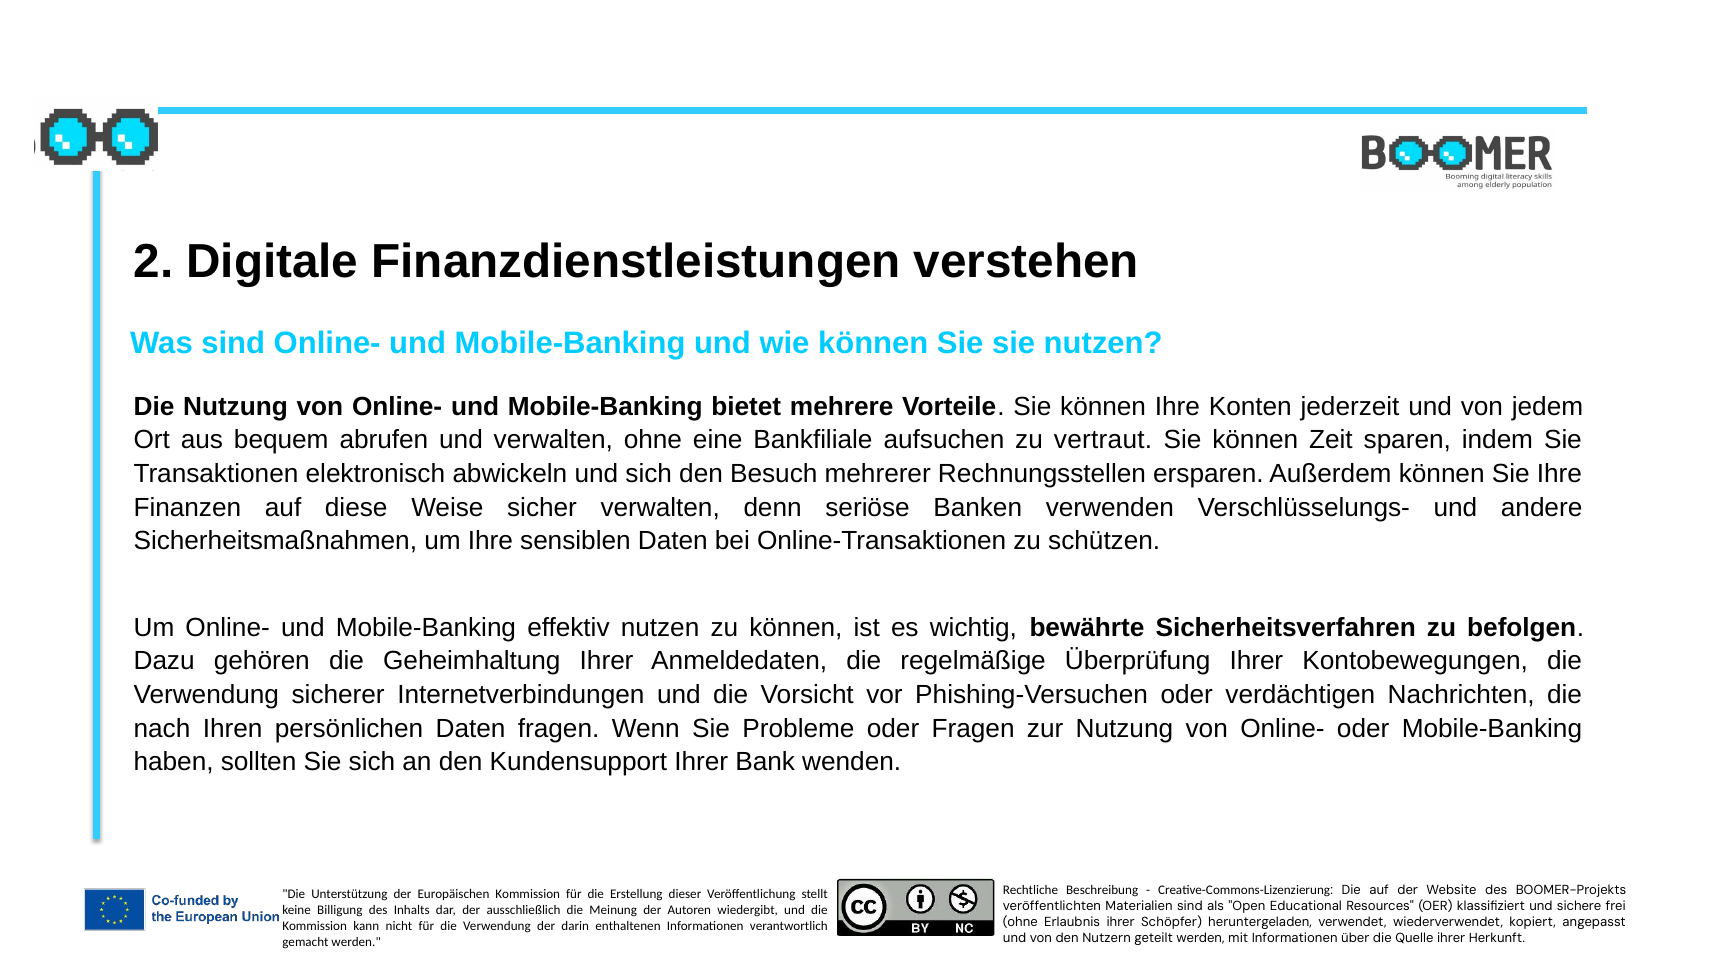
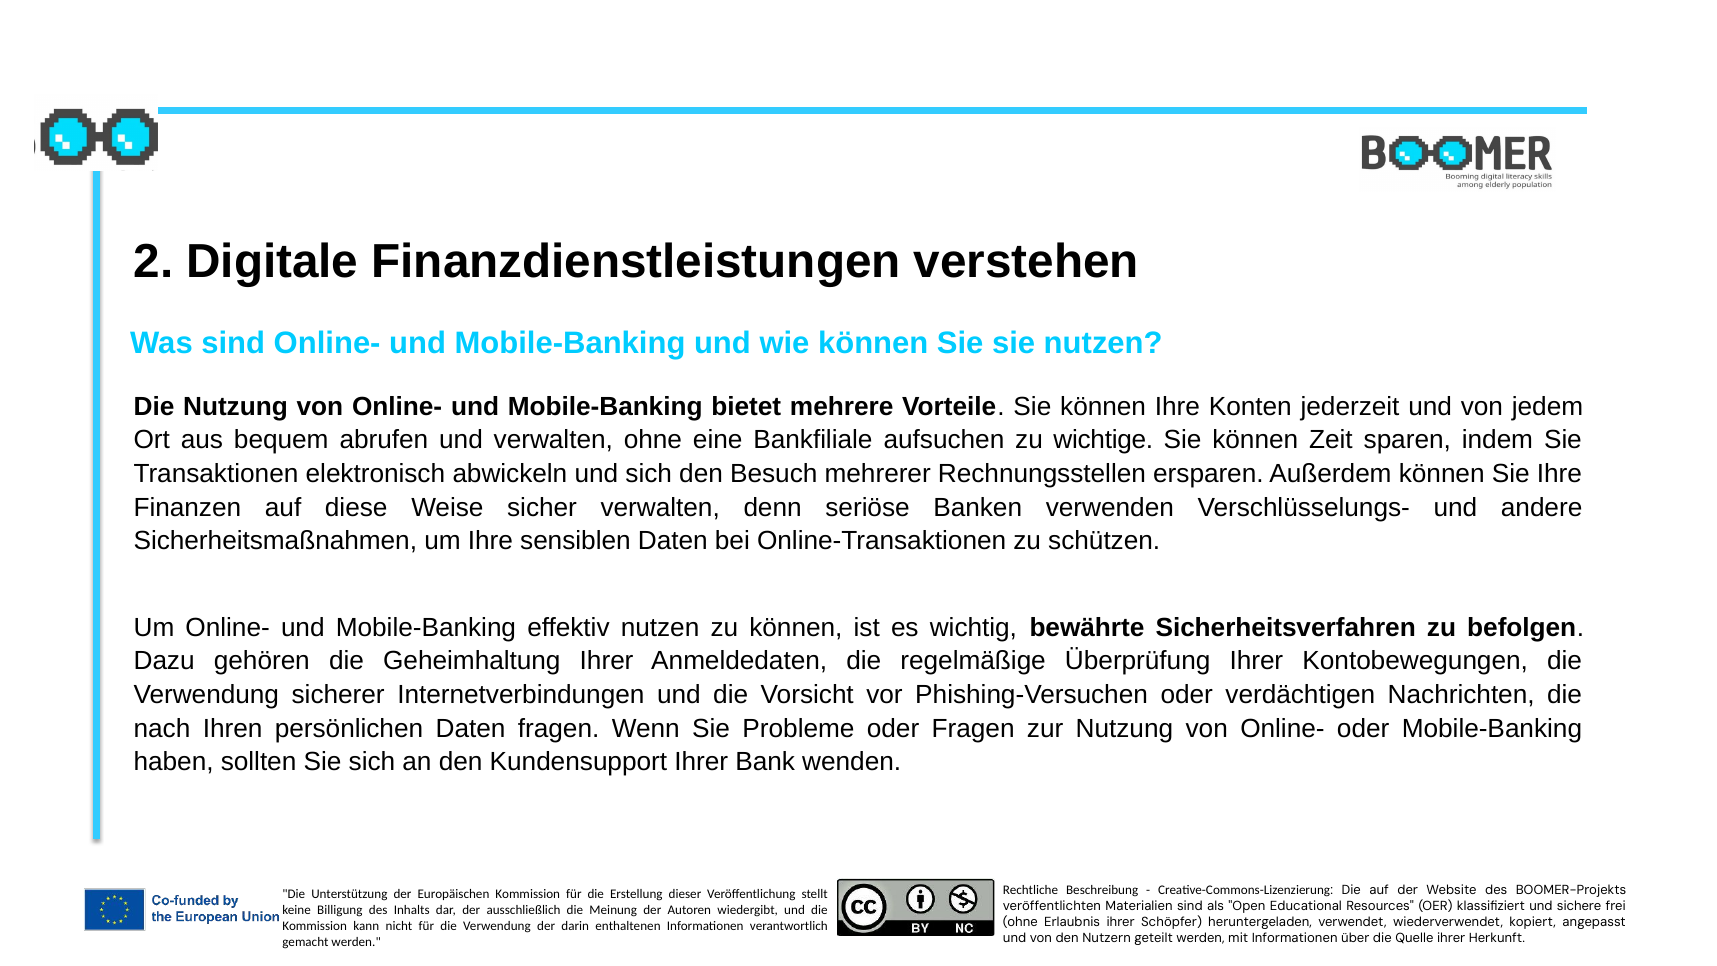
vertraut: vertraut -> wichtige (1103, 440)
